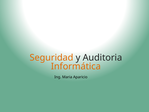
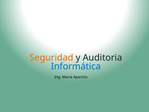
Informática colour: orange -> blue (76, 66)
